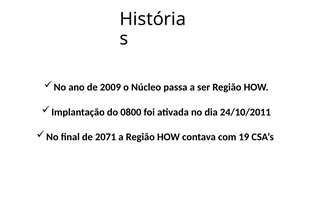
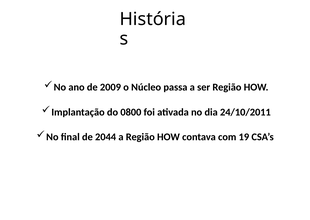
2071: 2071 -> 2044 (106, 137)
